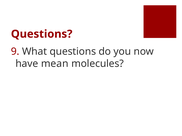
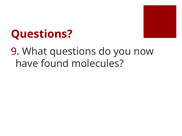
mean: mean -> found (55, 64)
